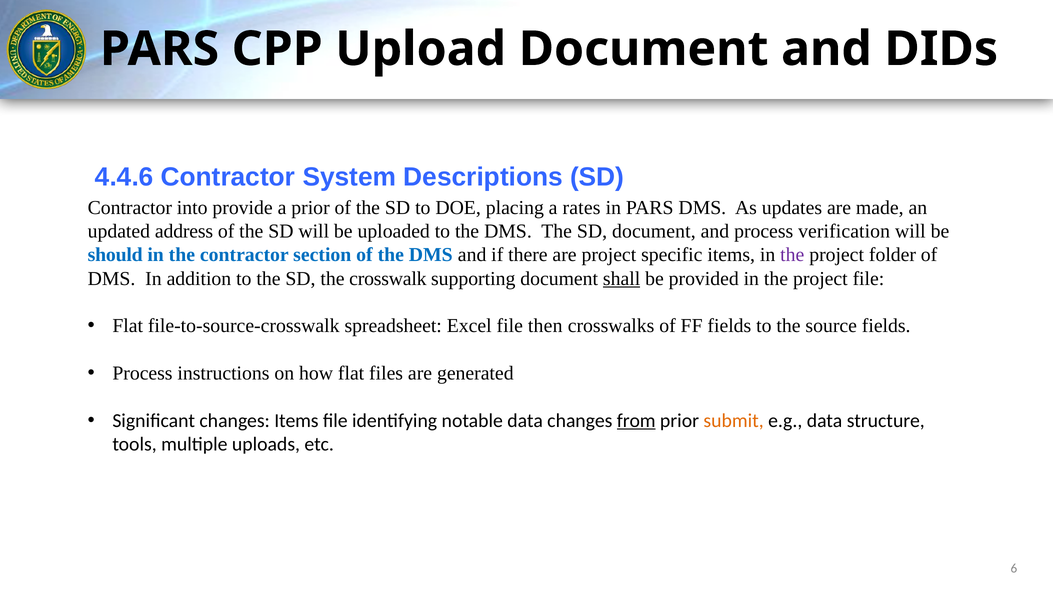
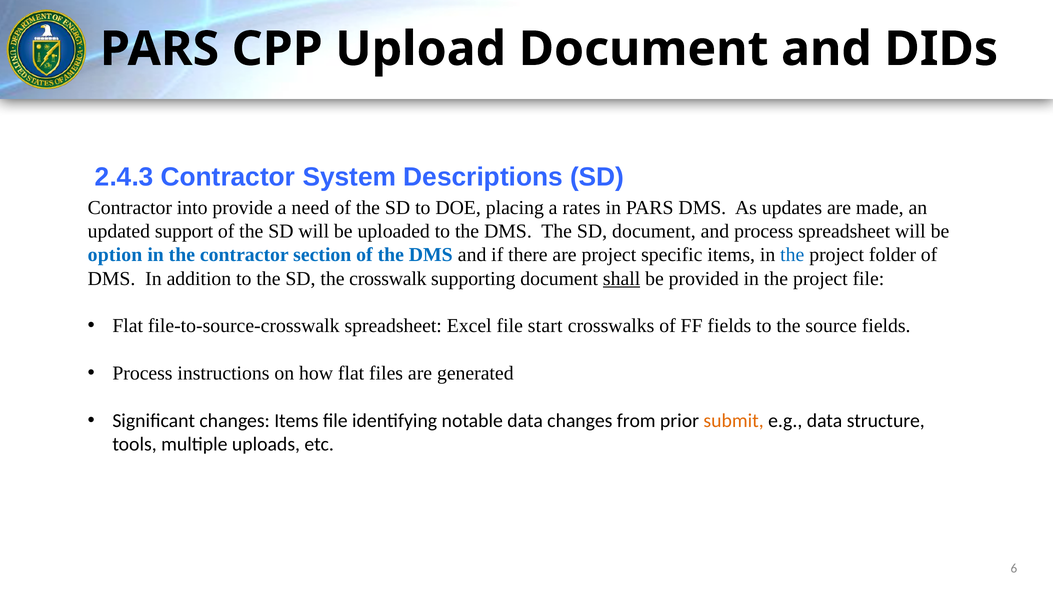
4.4.6: 4.4.6 -> 2.4.3 (124, 177)
a prior: prior -> need (310, 208)
address: address -> support (184, 231)
process verification: verification -> spreadsheet (844, 231)
should: should -> option (115, 255)
the colour: purple -> blue (792, 255)
then: then -> start (545, 326)
from underline: present -> none (636, 421)
